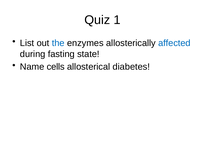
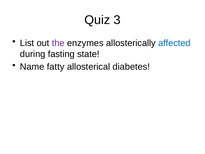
1: 1 -> 3 (117, 20)
the colour: blue -> purple (58, 43)
cells: cells -> fatty (56, 67)
